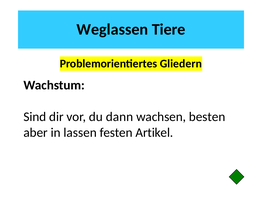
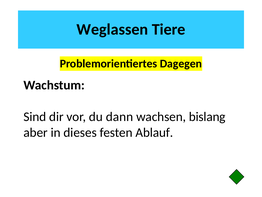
Gliedern: Gliedern -> Dagegen (181, 64)
besten: besten -> bislang (207, 116)
lassen: lassen -> dieses (80, 132)
Artikel: Artikel -> Ablauf (154, 132)
